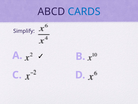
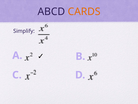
CARDS colour: blue -> orange (84, 12)
